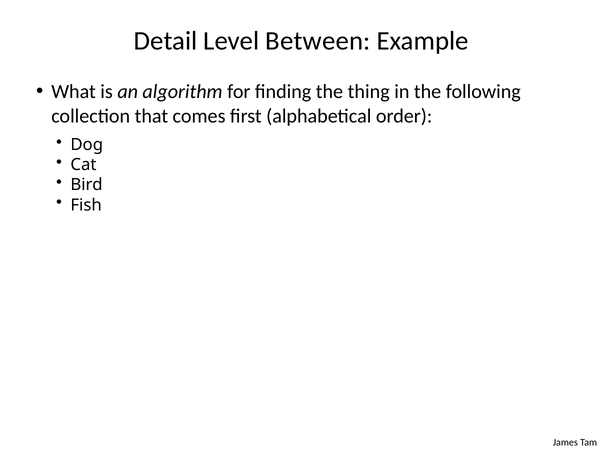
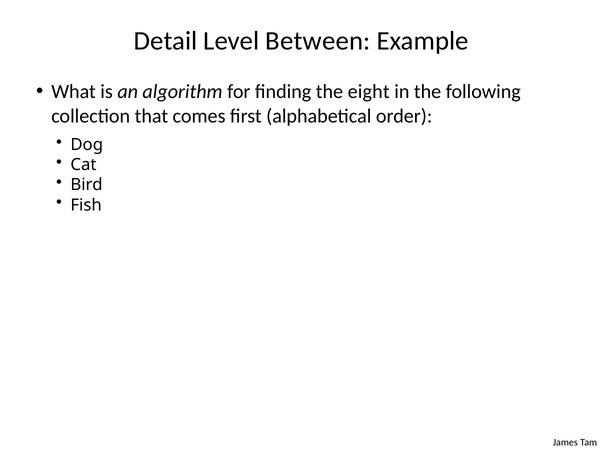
thing: thing -> eight (369, 92)
